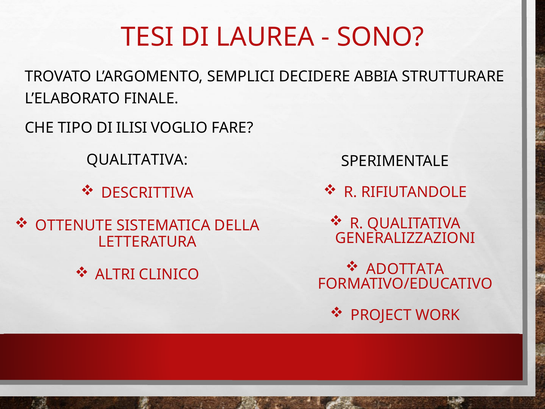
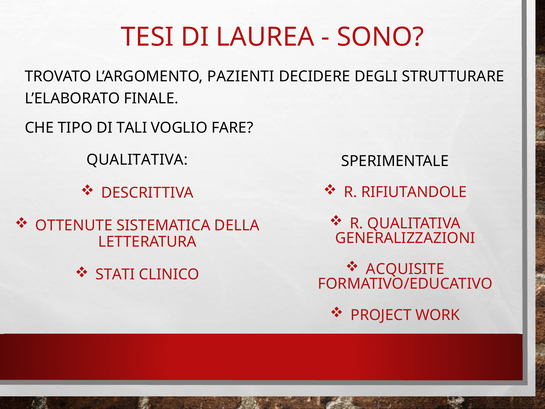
SEMPLICI: SEMPLICI -> PAZIENTI (241, 77)
ABBIA: ABBIA -> DEGLI (376, 77)
ILISI: ILISI -> TALI (132, 128)
ADOTTATA: ADOTTATA -> ACQUISITE (405, 269)
ALTRI: ALTRI -> STATI (115, 274)
